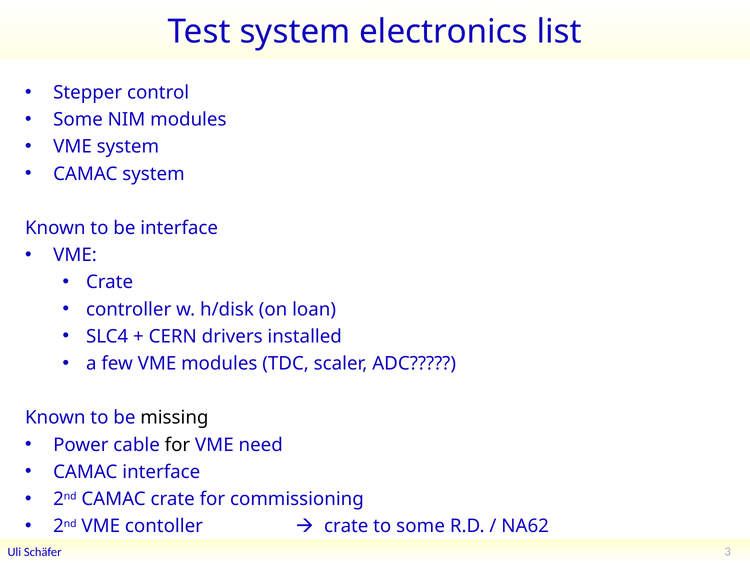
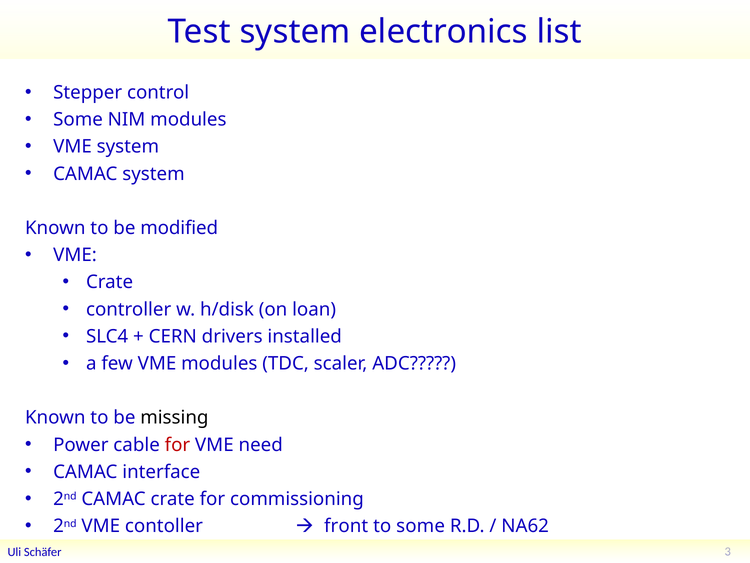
be interface: interface -> modified (179, 228)
for colour: black -> red (177, 444)
crate: crate -> front (346, 526)
